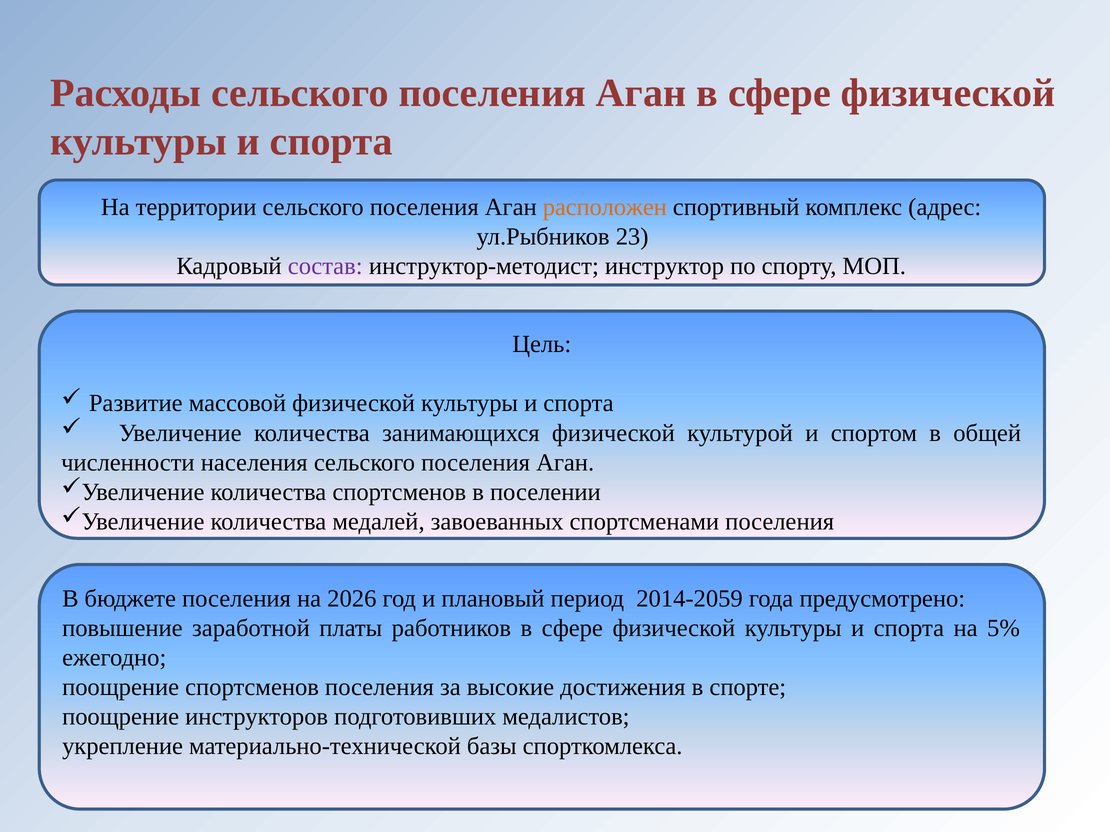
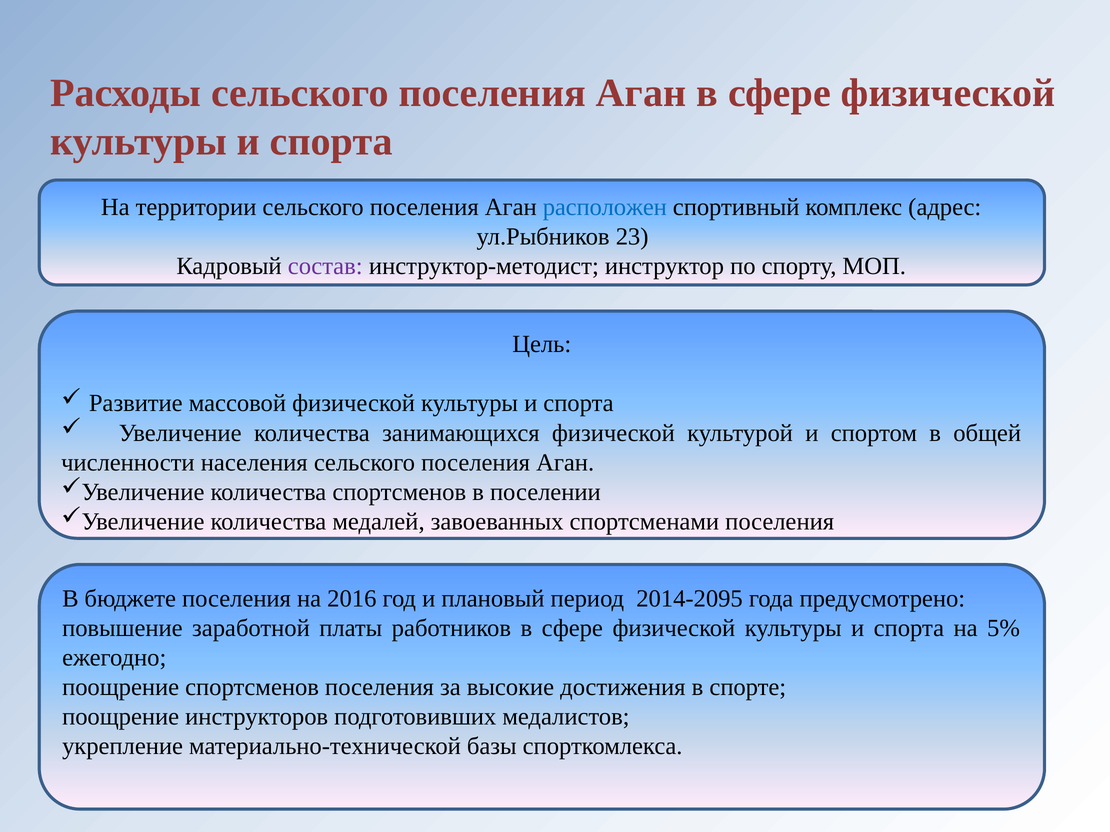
расположен colour: orange -> blue (605, 207)
2026: 2026 -> 2016 (352, 599)
2014-2059: 2014-2059 -> 2014-2095 (690, 599)
